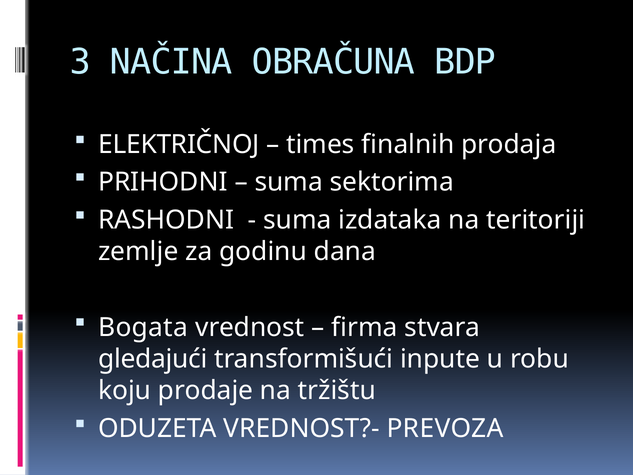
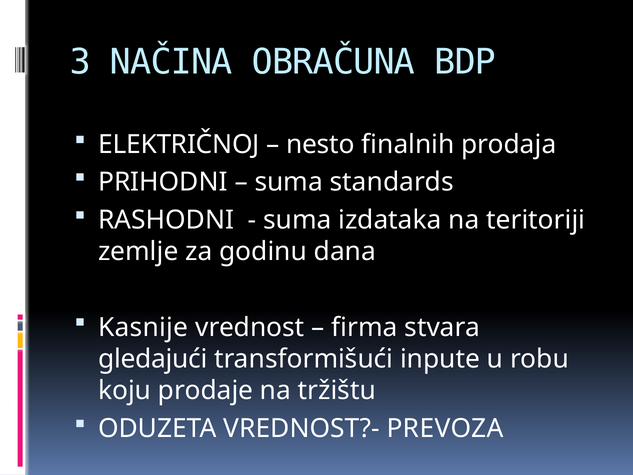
times: times -> nesto (320, 144)
sektorima: sektorima -> standards (392, 182)
Bogata: Bogata -> Kasnije (143, 327)
